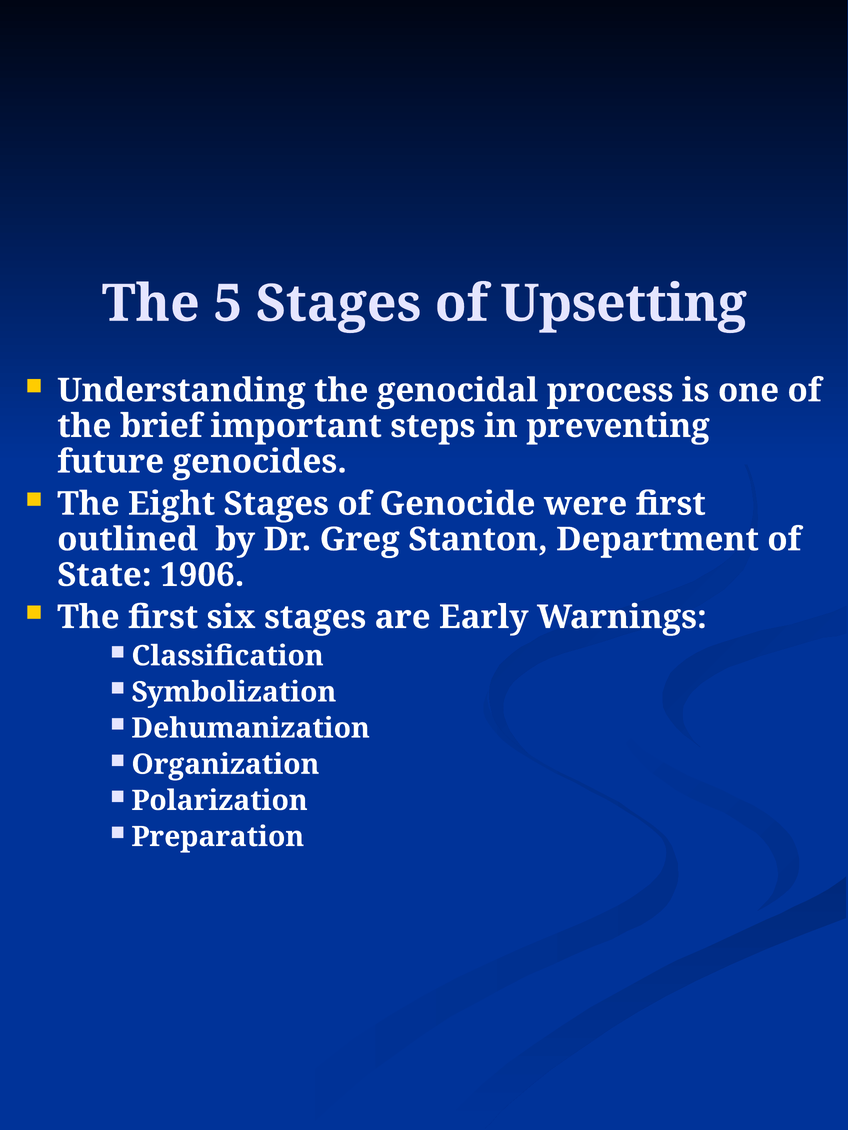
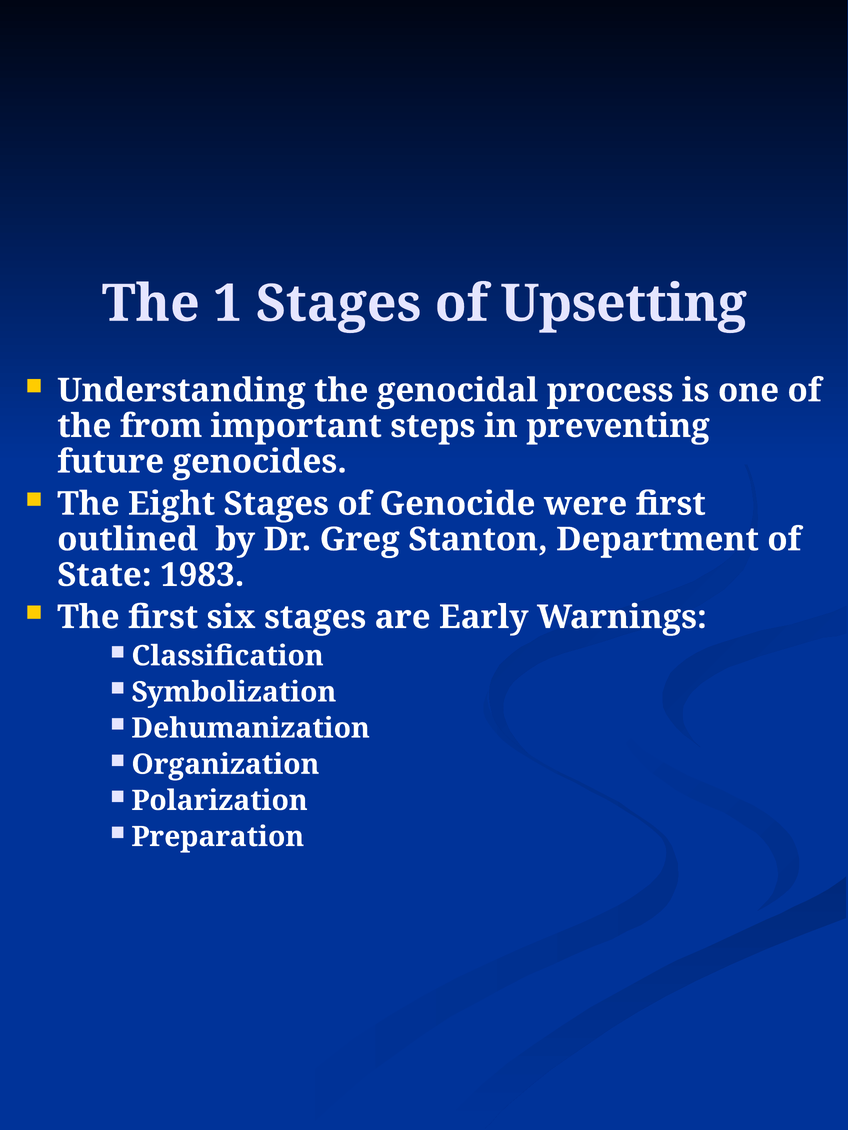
5: 5 -> 1 (228, 304)
brief: brief -> from (161, 426)
1906: 1906 -> 1983 (202, 575)
